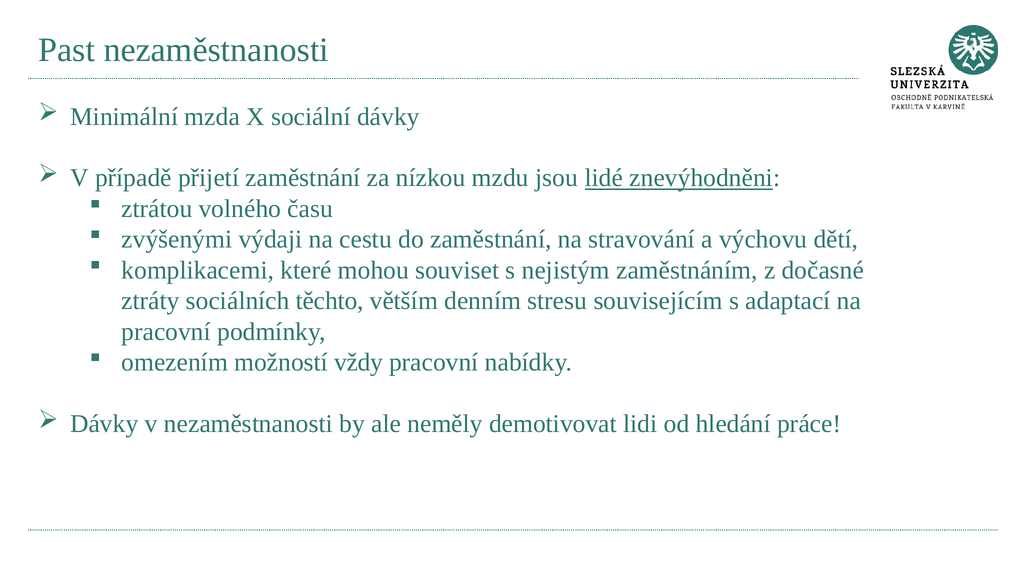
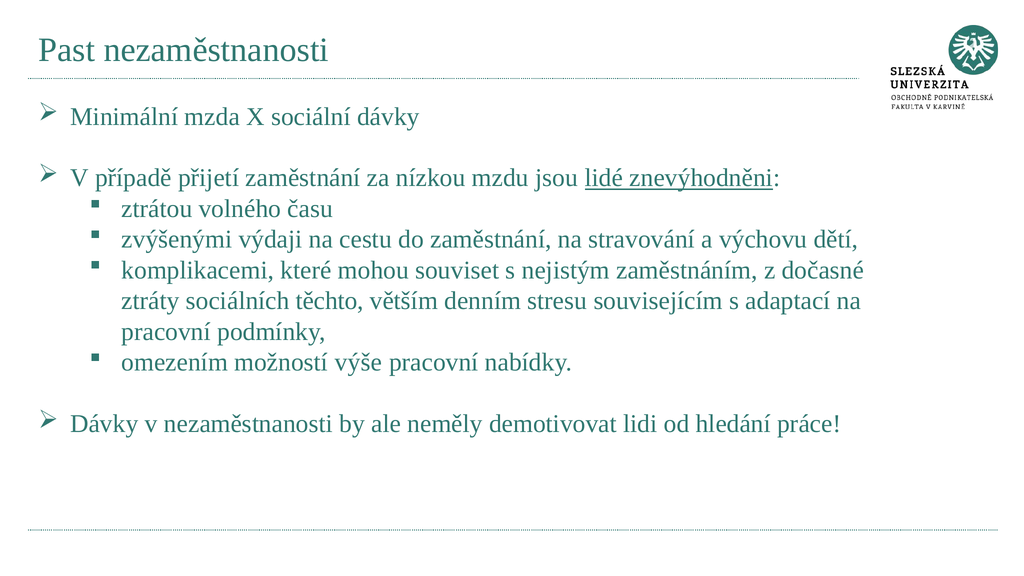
vždy: vždy -> výše (358, 362)
